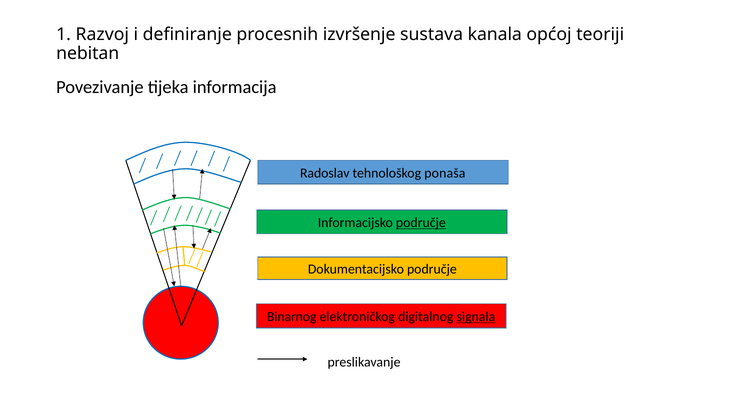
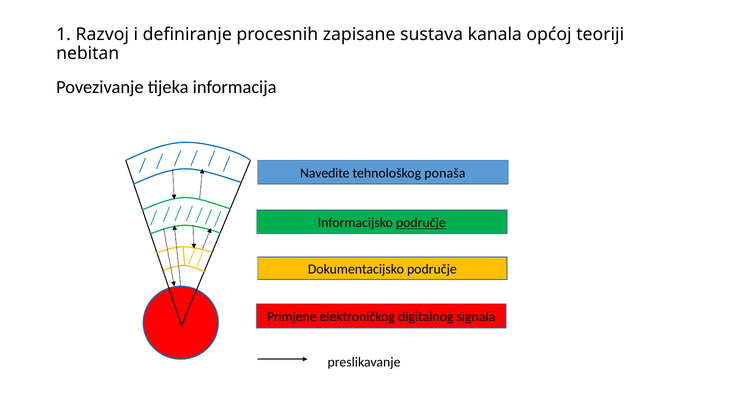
izvršenje: izvršenje -> zapisane (359, 34)
Radoslav: Radoslav -> Navedite (325, 173)
Binarnog: Binarnog -> Primjene (292, 317)
signala underline: present -> none (476, 317)
